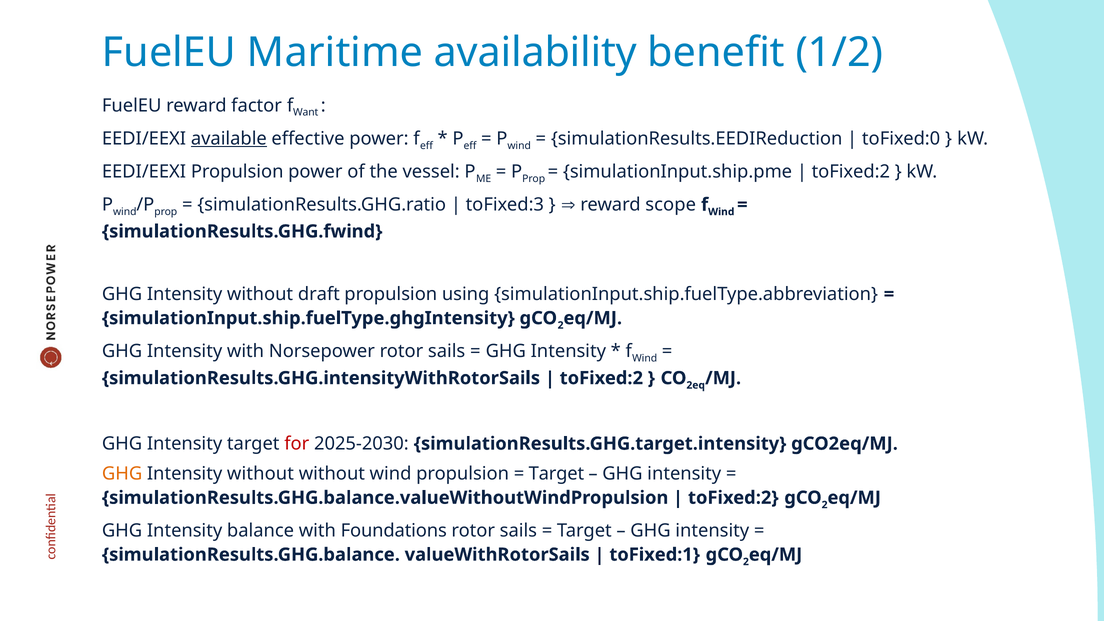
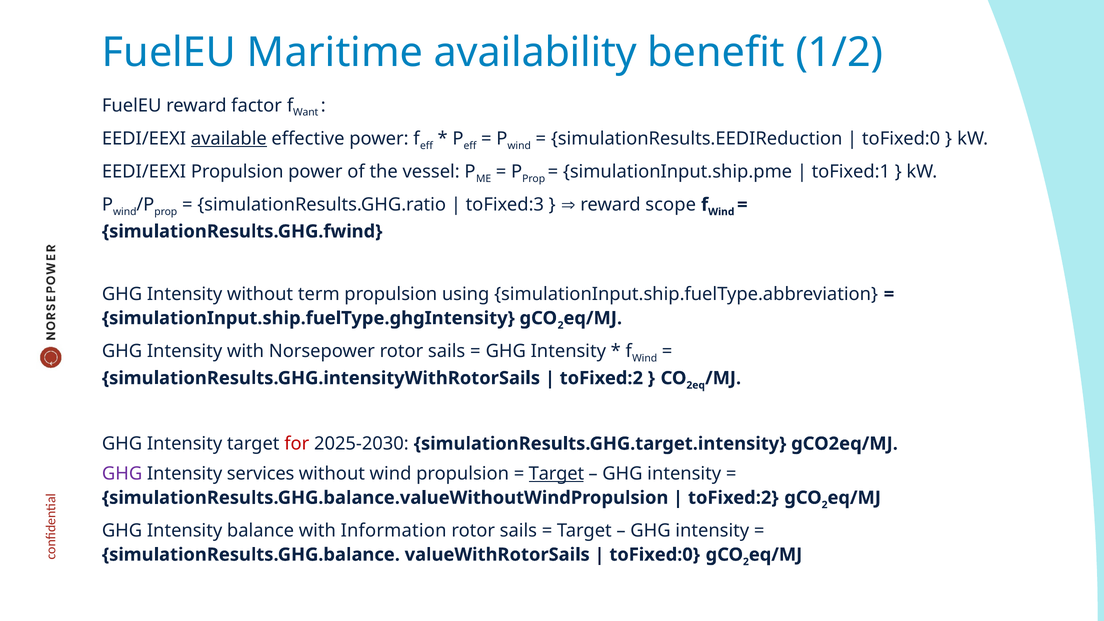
toFixed:2: toFixed:2 -> toFixed:1 (851, 172)
draft: draft -> term (319, 294)
GHG colour: orange -> purple (122, 474)
without: without -> services (261, 474)
Target underline: none -> present (556, 474)
Foundations: Foundations -> Information (394, 531)
toFixed:1: toFixed:1 -> toFixed:0 (655, 555)
